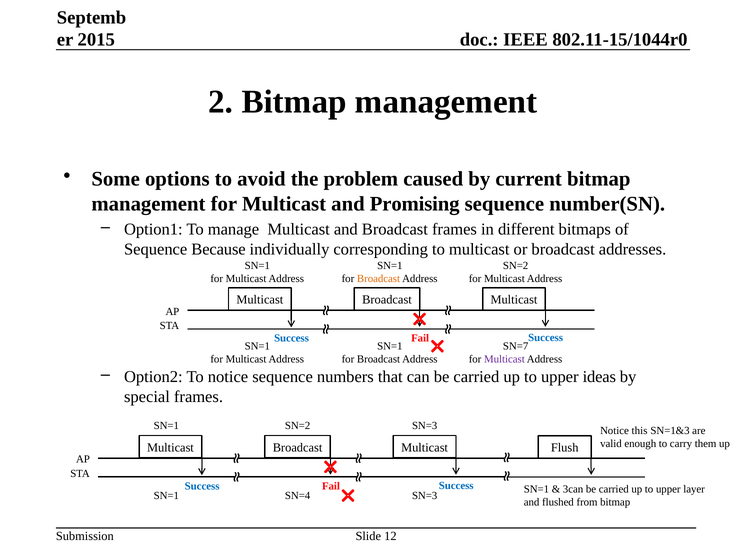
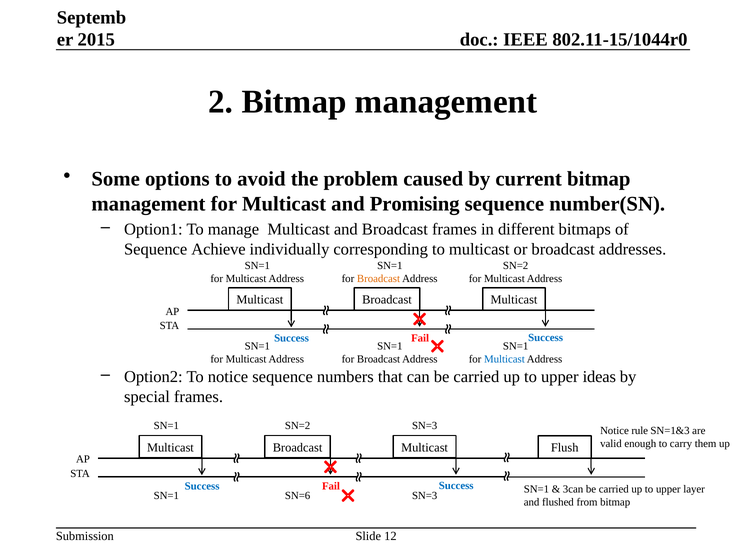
Because: Because -> Achieve (219, 249)
SN=7: SN=7 -> SN=1 (516, 347)
Multicast colour: purple -> blue (504, 360)
this: this -> rule (640, 431)
SN=4: SN=4 -> SN=6 (298, 496)
